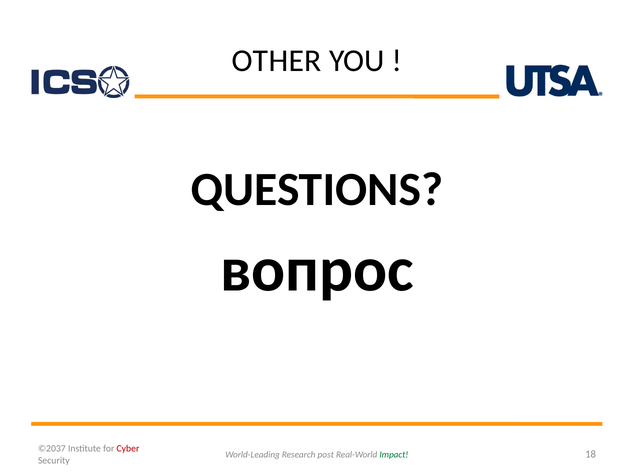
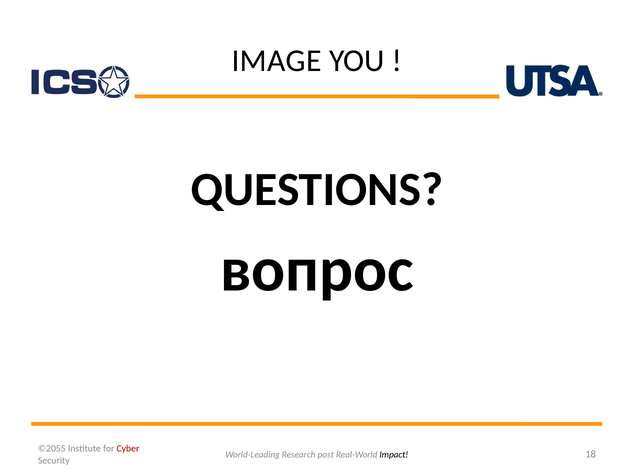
OTHER: OTHER -> IMAGE (277, 61)
©2037: ©2037 -> ©2055 (52, 448)
Impact colour: green -> black (394, 454)
